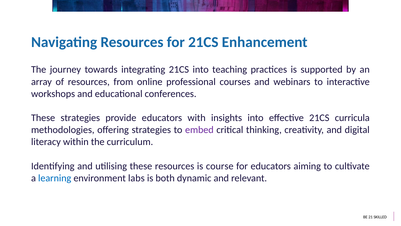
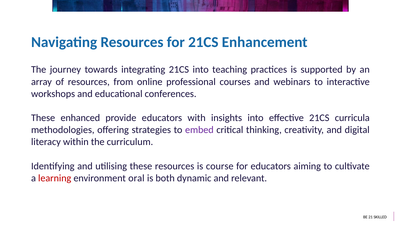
These strategies: strategies -> enhanced (80, 118)
learning colour: blue -> red (55, 178)
labs: labs -> oral (136, 178)
